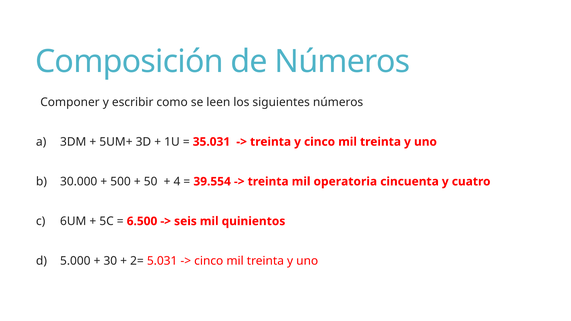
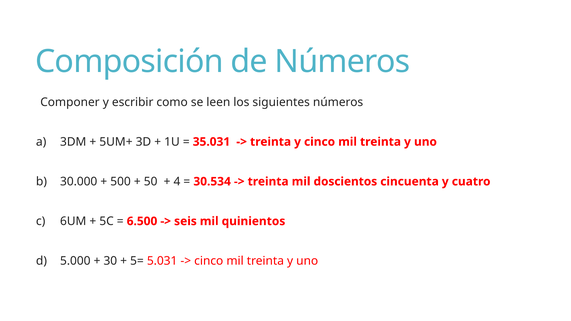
39.554: 39.554 -> 30.534 (212, 182)
operatoria: operatoria -> doscientos (345, 182)
2=: 2= -> 5= (137, 261)
